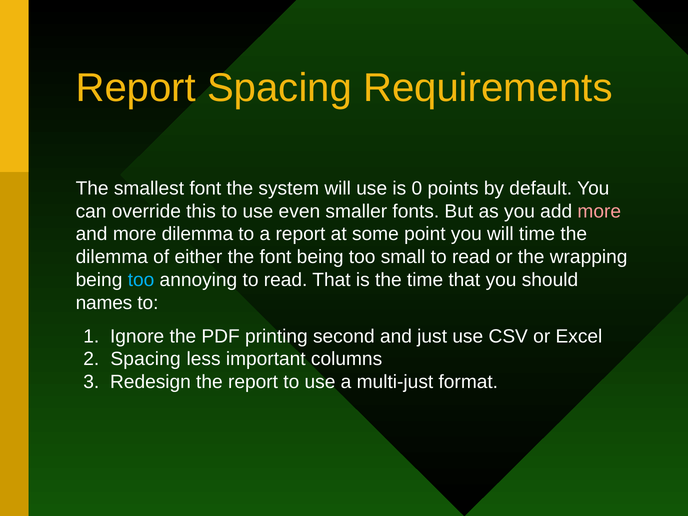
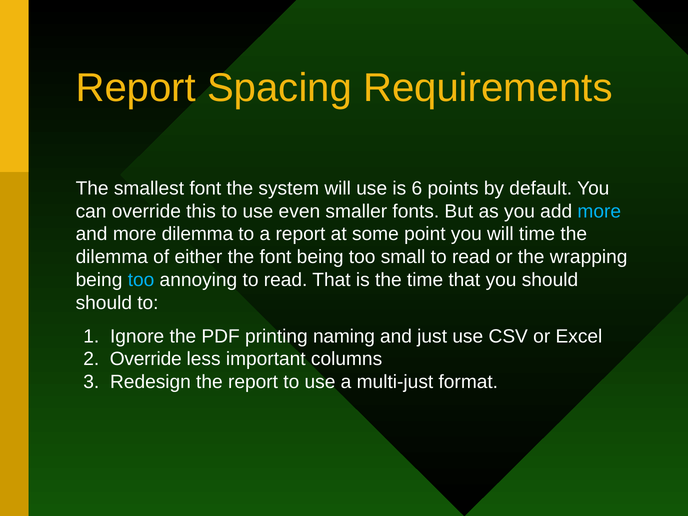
0: 0 -> 6 (417, 188)
more colour: pink -> light blue (599, 211)
names: names -> should (104, 303)
second: second -> naming (344, 336)
Spacing: Spacing -> Override (146, 359)
